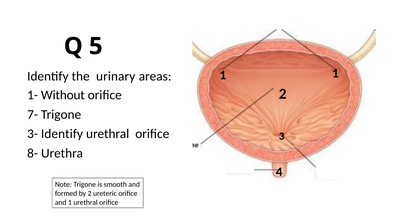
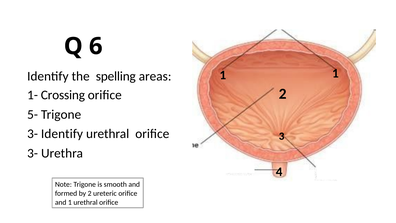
5: 5 -> 6 (96, 46)
urinary: urinary -> spelling (116, 76)
Without: Without -> Crossing (63, 95)
7-: 7- -> 5- (33, 114)
8-: 8- -> 3- (33, 153)
